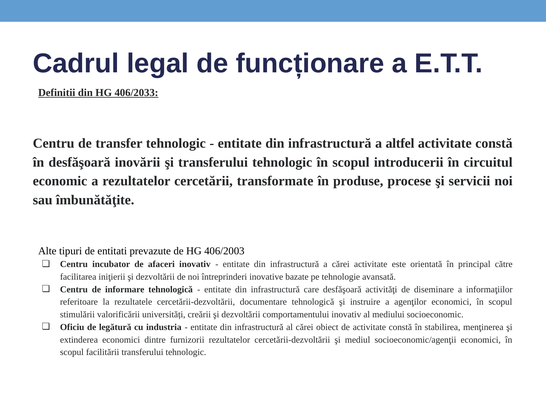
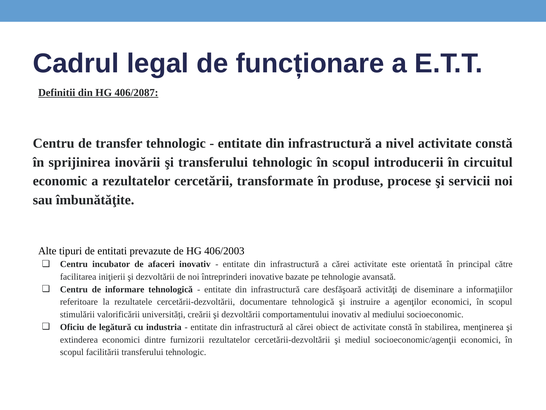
406/2033: 406/2033 -> 406/2087 (136, 93)
altfel: altfel -> nivel (400, 143)
în desfăşoară: desfăşoară -> sprijinirea (79, 162)
